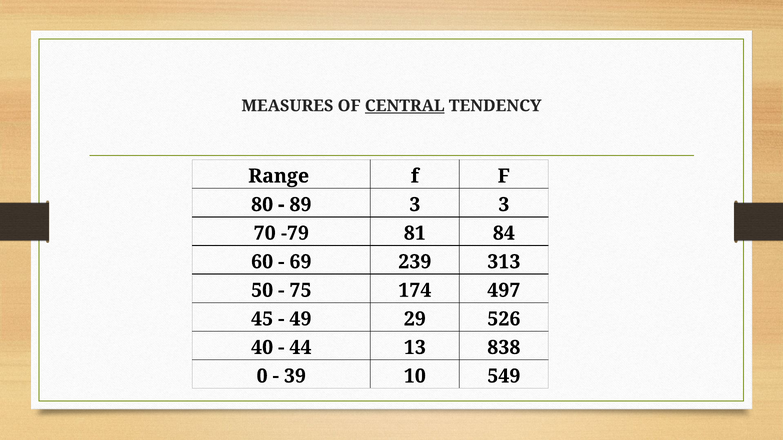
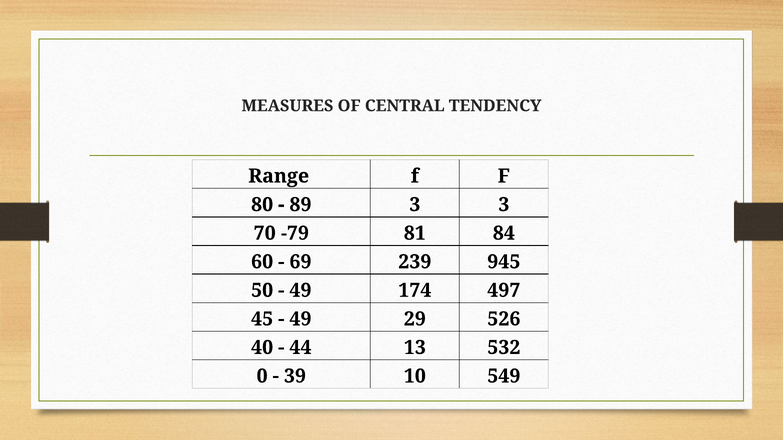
CENTRAL underline: present -> none (405, 106)
313: 313 -> 945 (504, 262)
75: 75 -> 49 (300, 291)
838: 838 -> 532 (504, 348)
